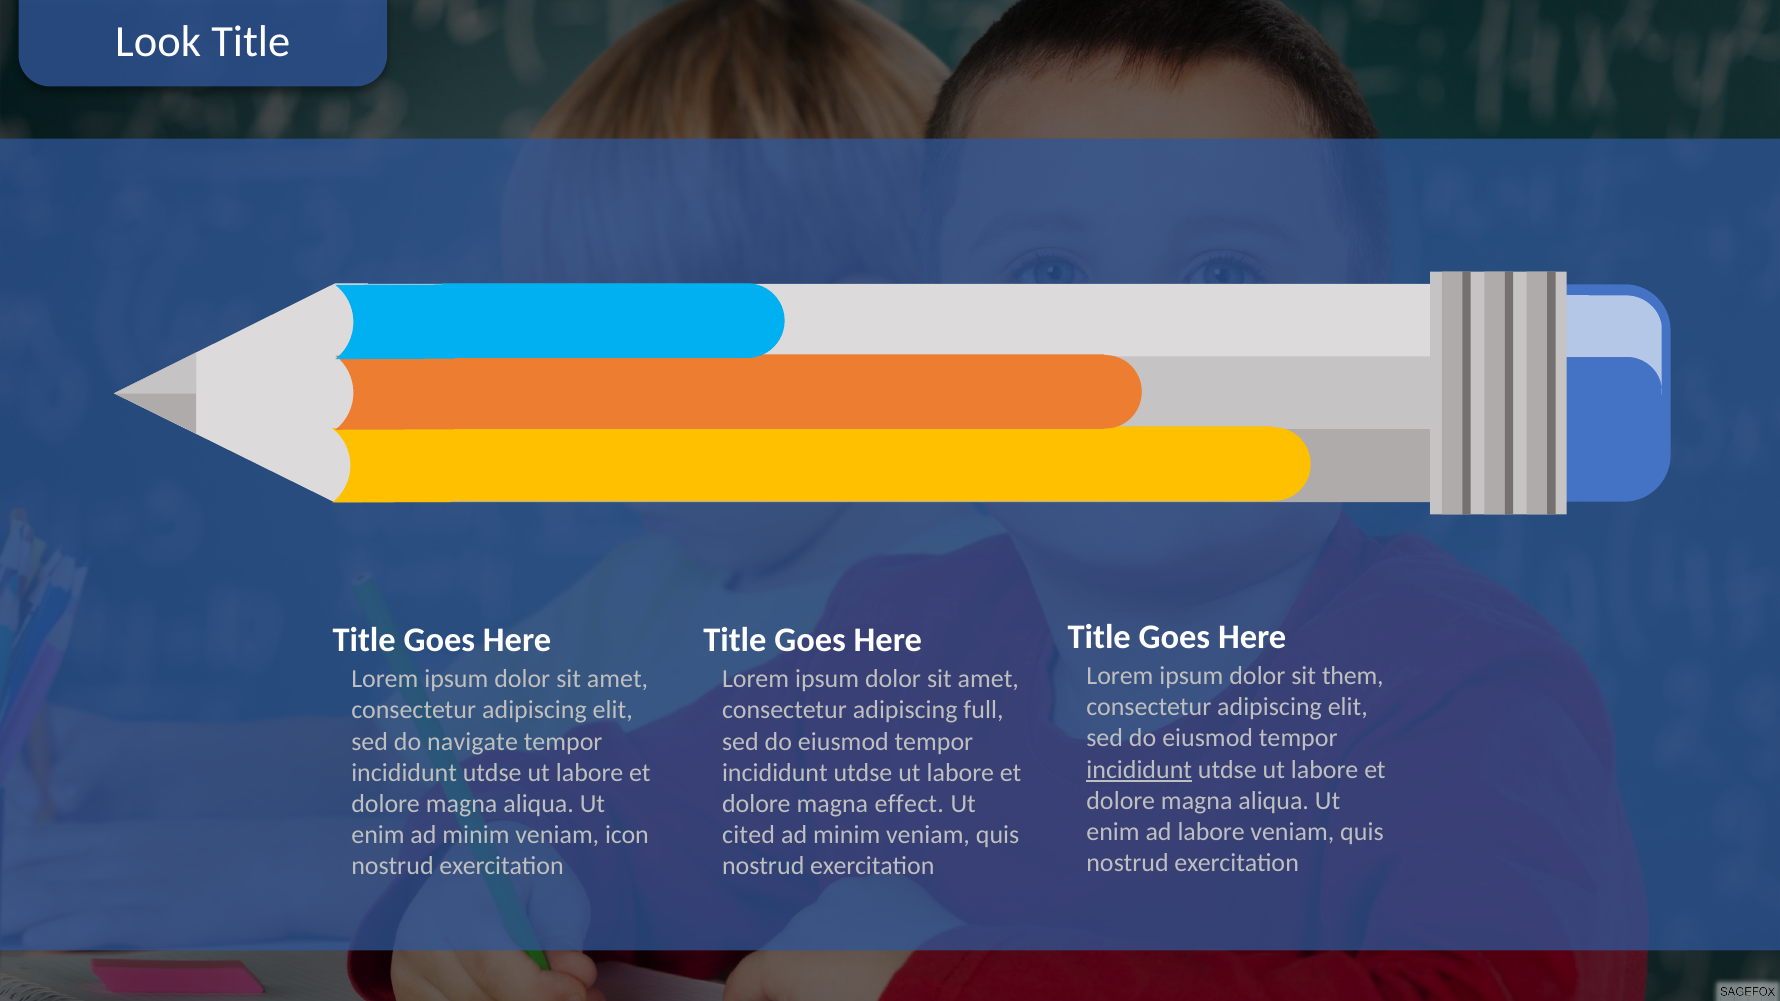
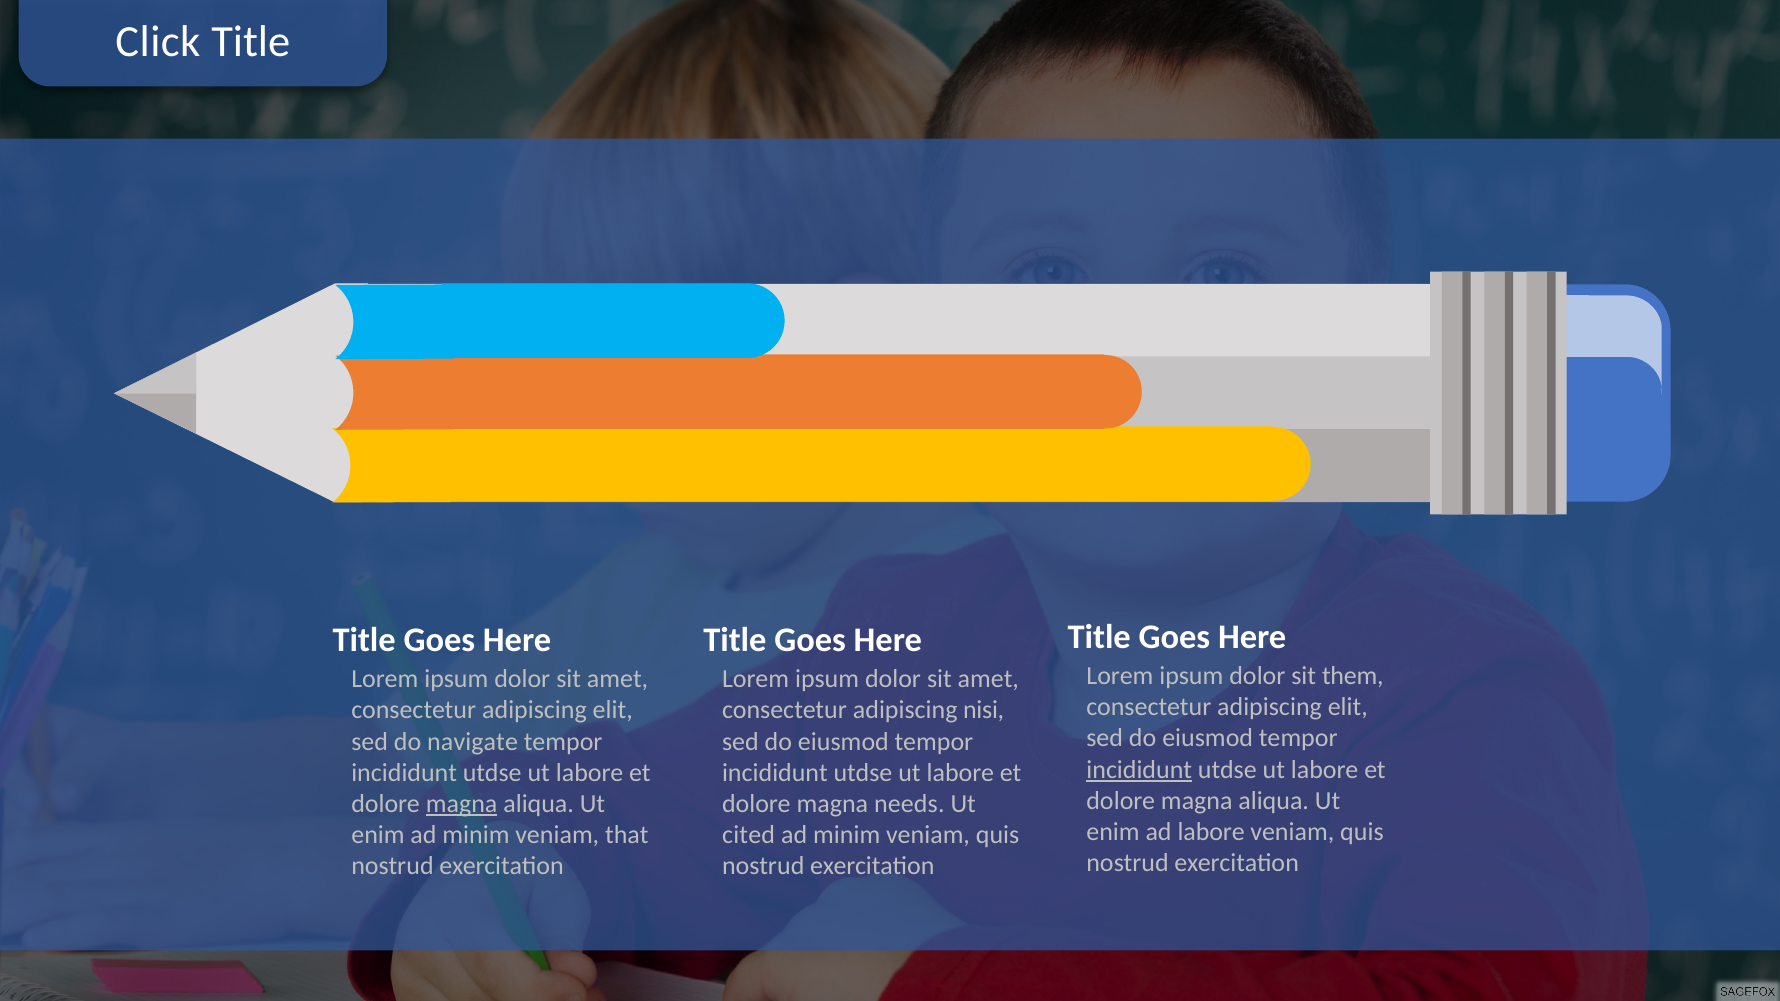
Look: Look -> Click (158, 42)
full: full -> nisi (984, 710)
magna underline: none -> present (462, 804)
effect: effect -> needs (909, 804)
icon: icon -> that (627, 835)
